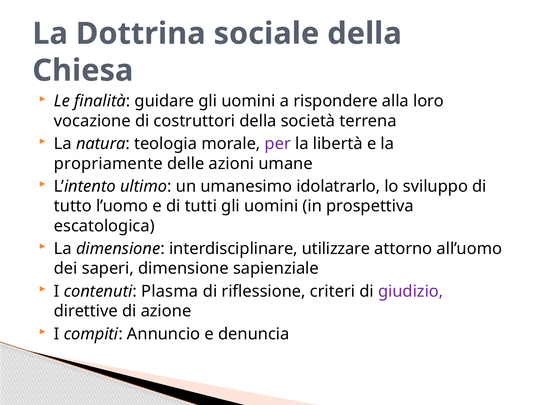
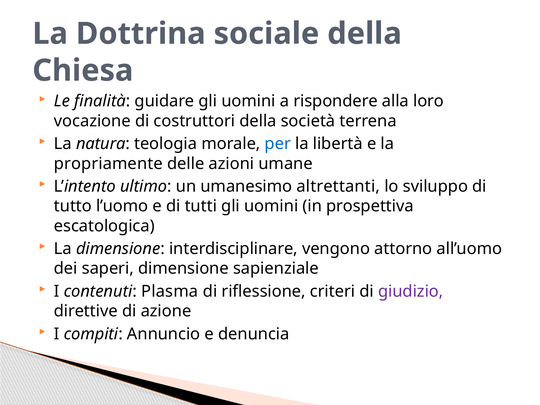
per colour: purple -> blue (278, 144)
idolatrarlo: idolatrarlo -> altrettanti (338, 186)
utilizzare: utilizzare -> vengono (336, 249)
